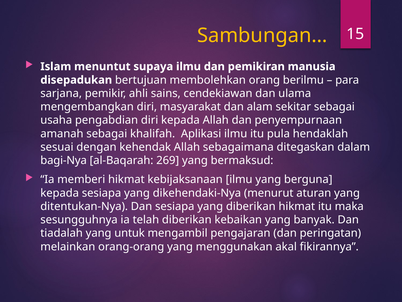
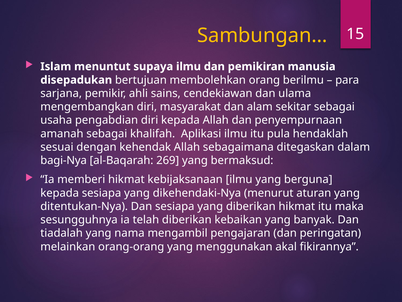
untuk: untuk -> nama (129, 233)
